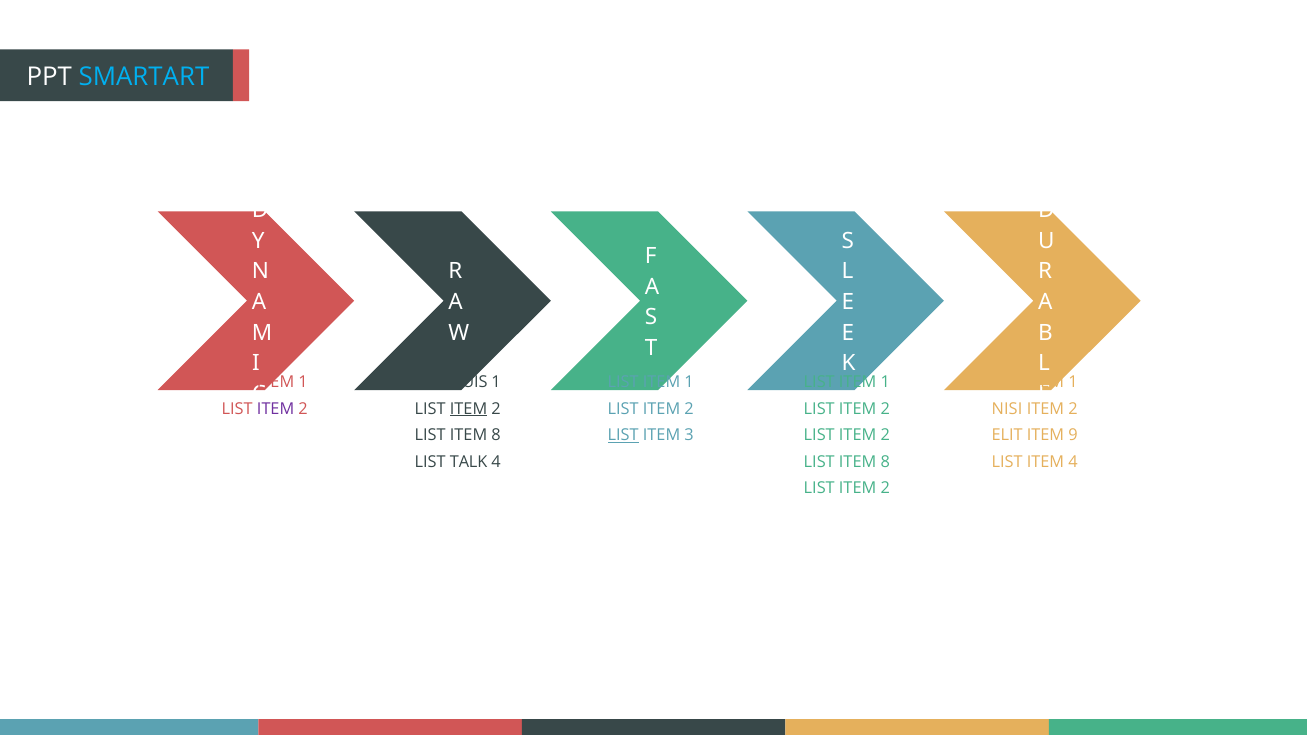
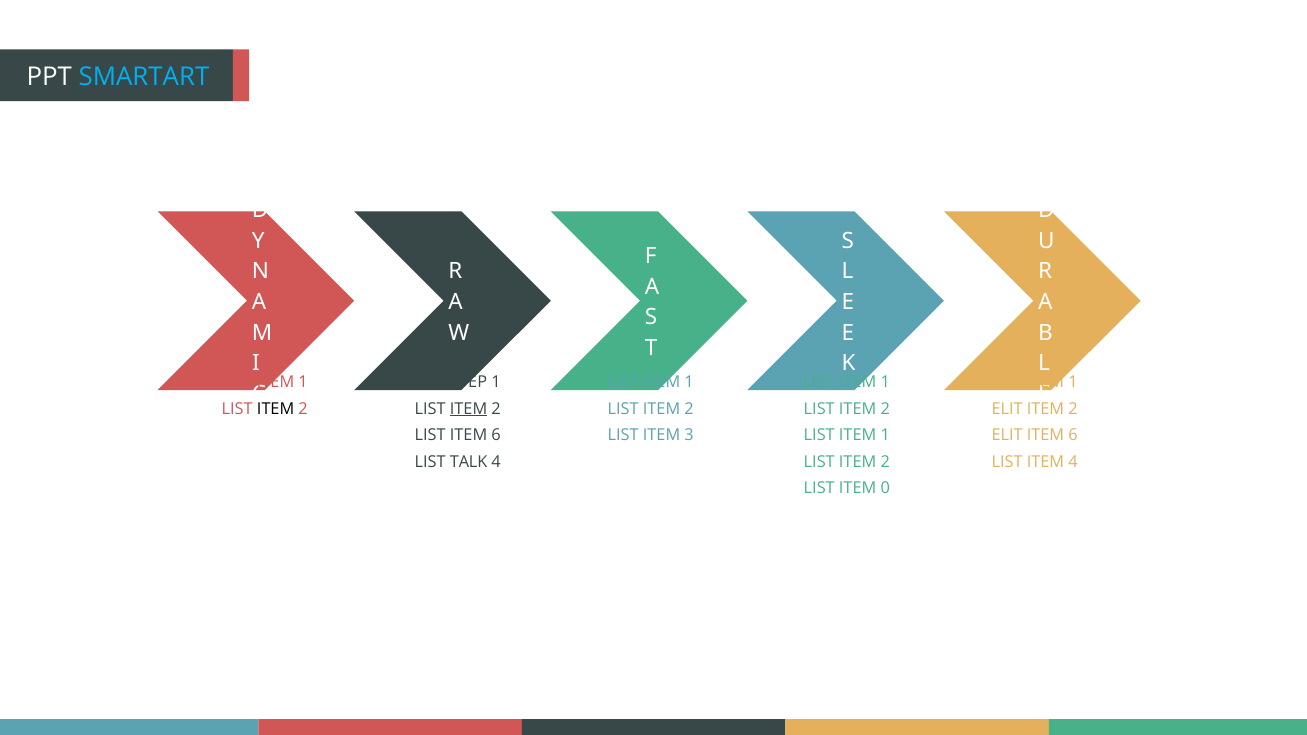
QUIS: QUIS -> STEP (469, 382)
ITEM colour: purple -> black (276, 409)
NISI: NISI -> ELIT (1007, 409)
8: 8 -> 6 (496, 435)
LIST underline: present -> none (623, 435)
2: 2 -> 1 (885, 435)
9: 9 -> 6 (1073, 435)
8: 8 -> 2 (885, 462)
2: 2 -> 0 (885, 488)
